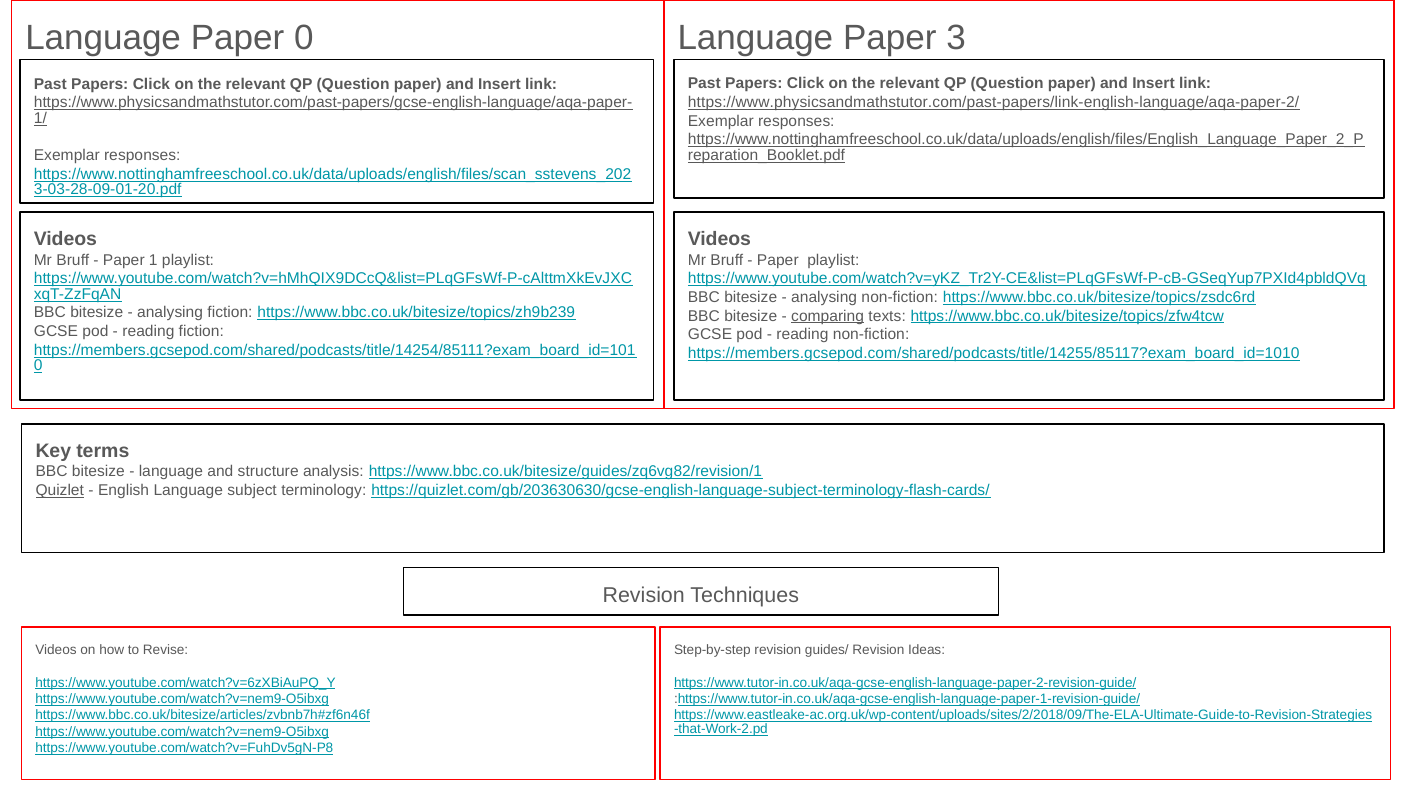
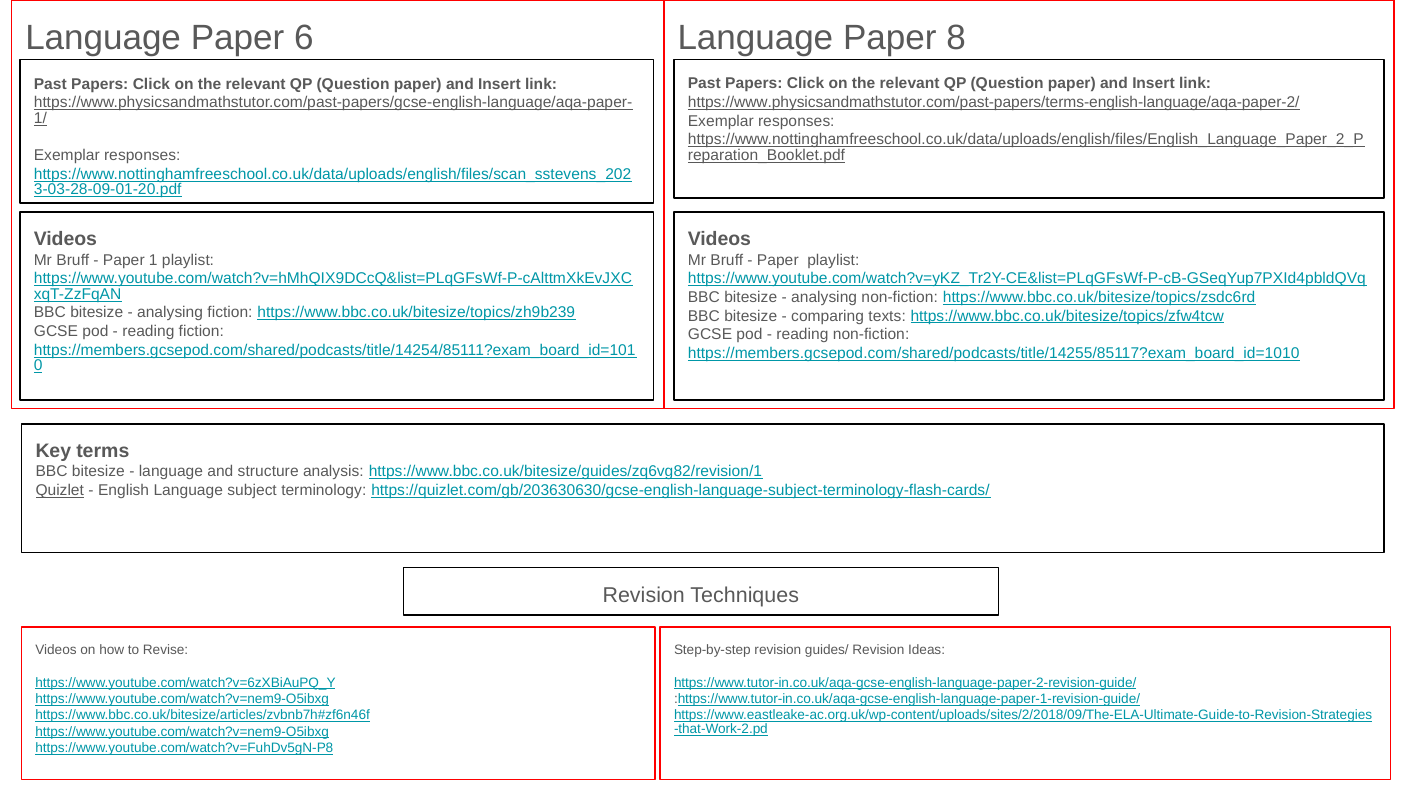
Paper 0: 0 -> 6 (304, 37)
3: 3 -> 8 (956, 37)
https://www.physicsandmathstutor.com/past-papers/link-english-language/aqa-paper-2/: https://www.physicsandmathstutor.com/past-papers/link-english-language/aqa-paper-2/ -> https://www.physicsandmathstutor.com/past-papers/terms-english-language/aqa-paper-2/ (994, 102)
comparing underline: present -> none (828, 316)
